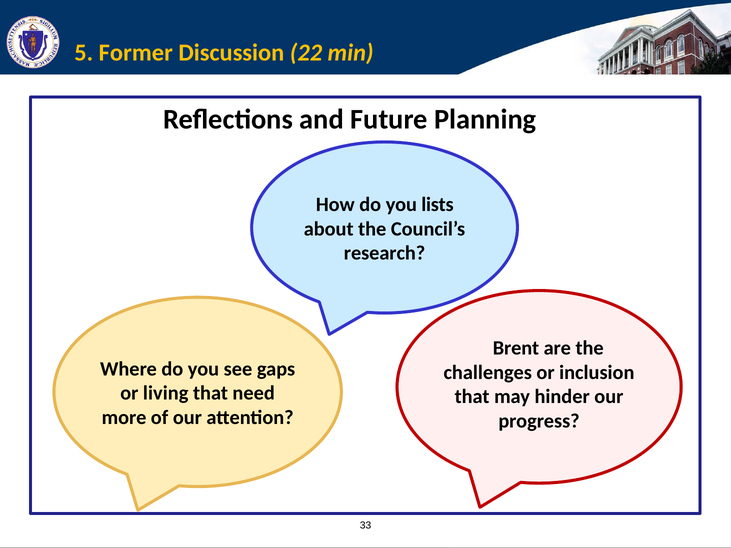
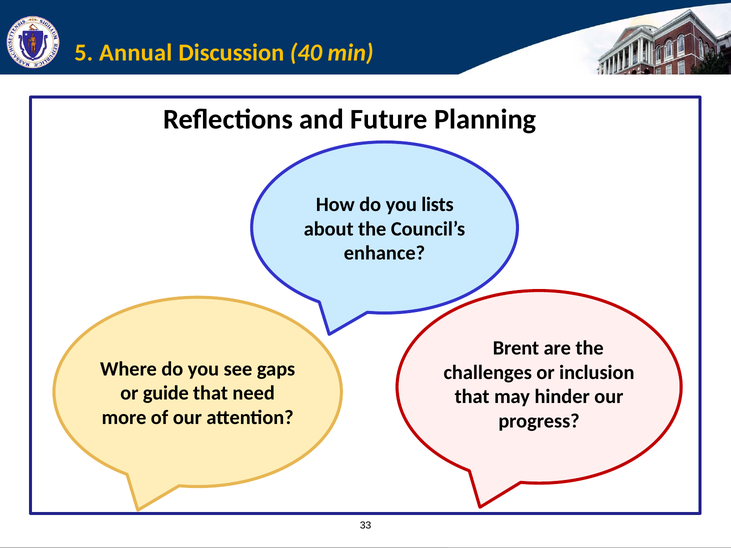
Former: Former -> Annual (136, 53)
22: 22 -> 40 (306, 53)
research: research -> enhance (384, 253)
living: living -> guide (166, 393)
